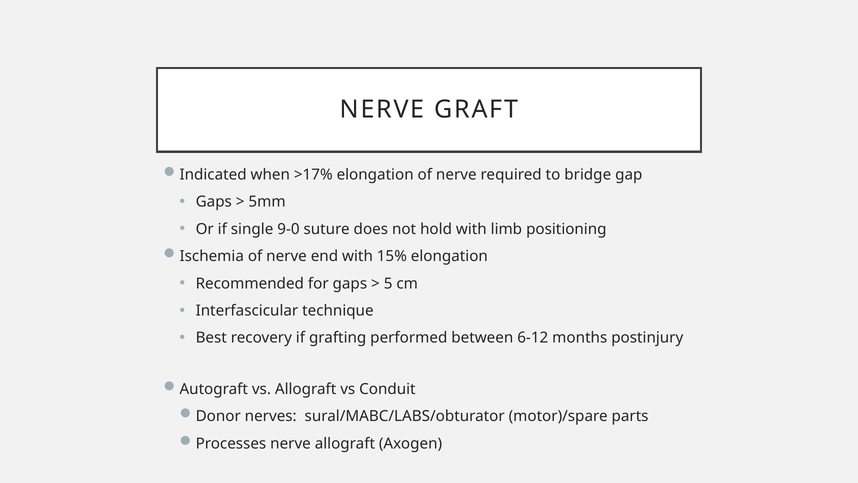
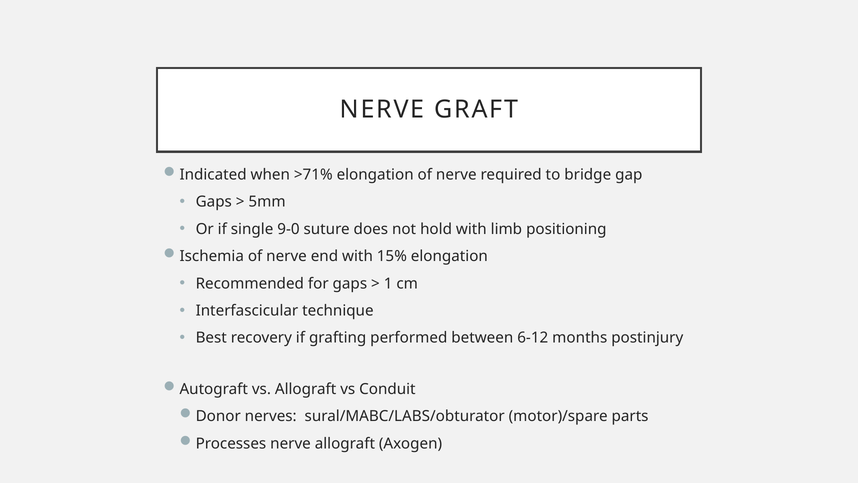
>17%: >17% -> >71% (313, 175)
5: 5 -> 1 (388, 283)
